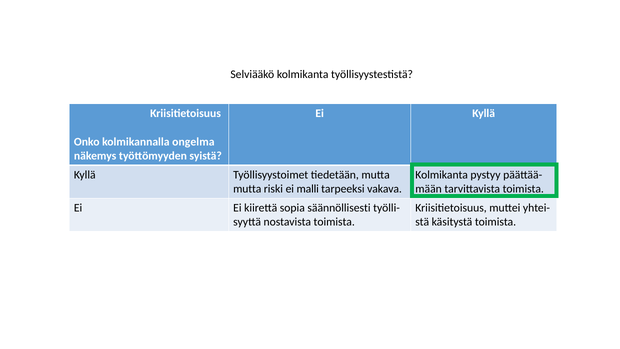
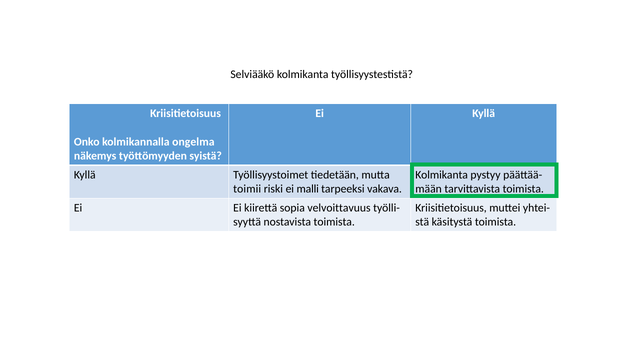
mutta: mutta -> toimii (247, 189)
säännöllisesti: säännöllisesti -> velvoittavuus (339, 208)
